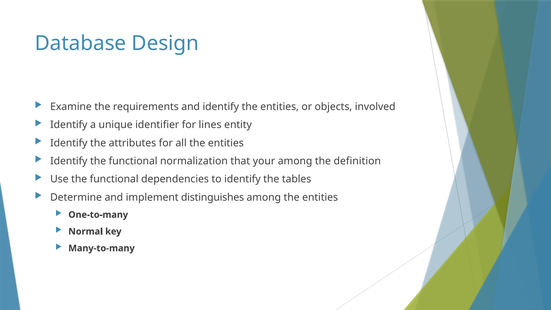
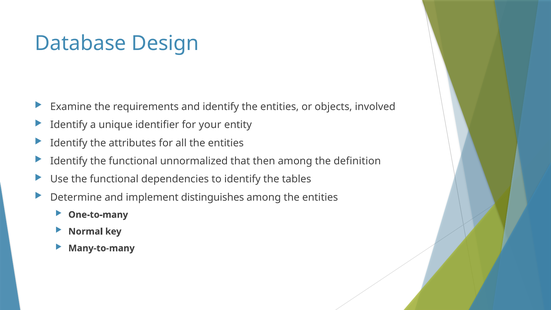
lines: lines -> your (210, 125)
normalization: normalization -> unnormalized (194, 161)
your: your -> then (264, 161)
